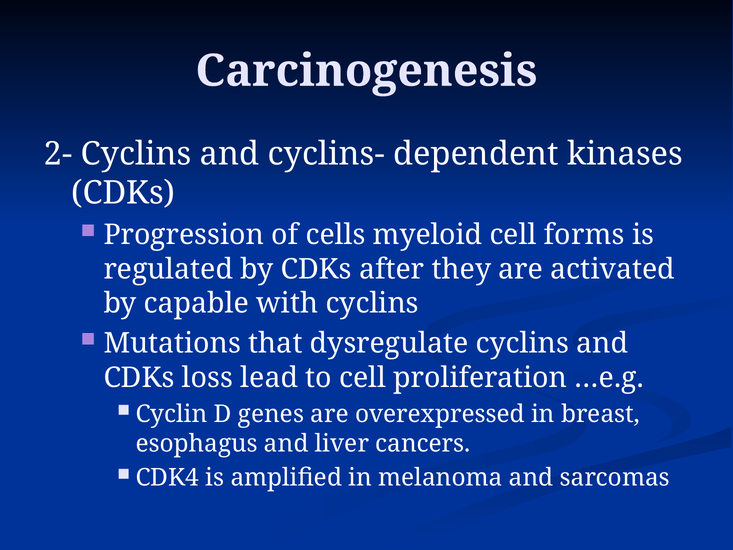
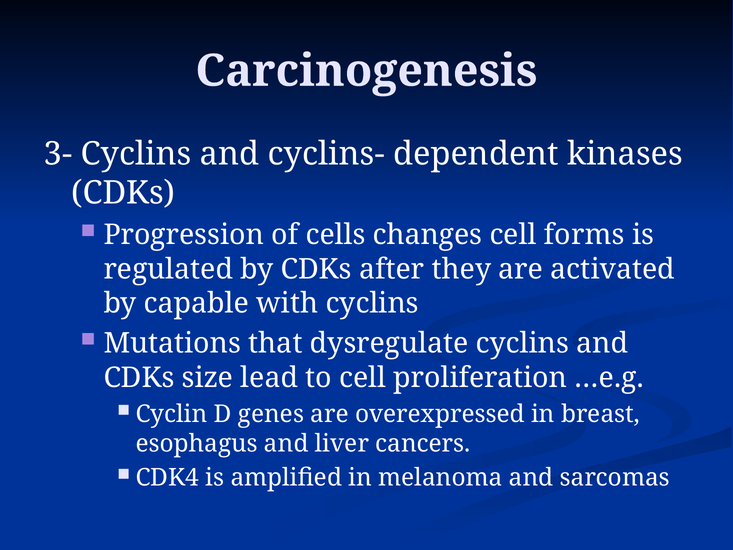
2-: 2- -> 3- (58, 154)
myeloid: myeloid -> changes (427, 235)
loss: loss -> size (208, 378)
